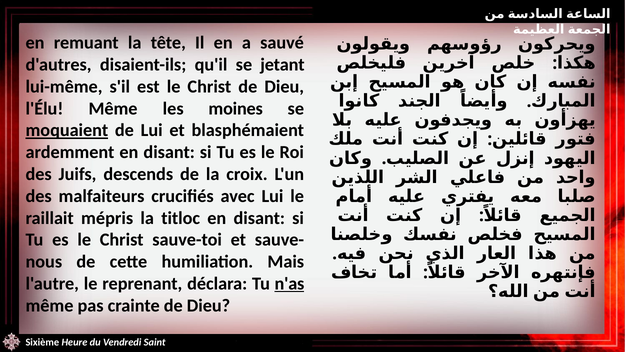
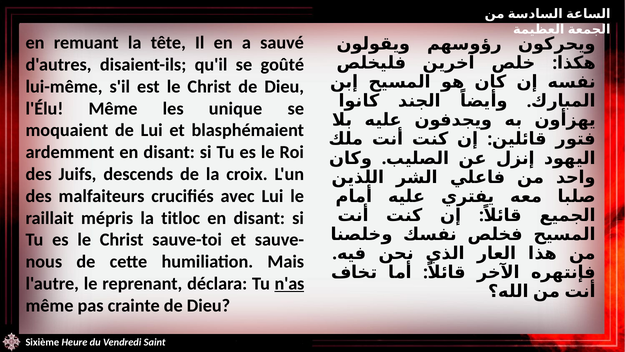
jetant: jetant -> goûté (282, 65)
moines: moines -> unique (236, 108)
moquaient underline: present -> none (67, 130)
